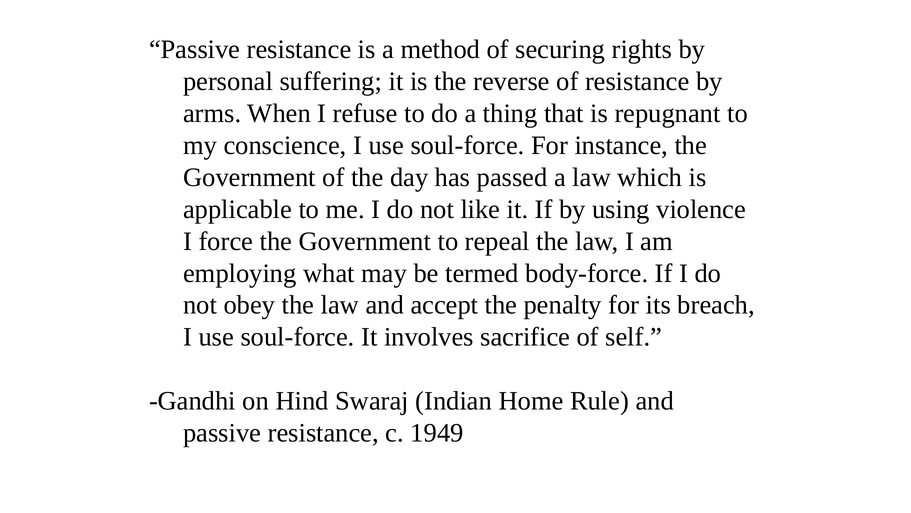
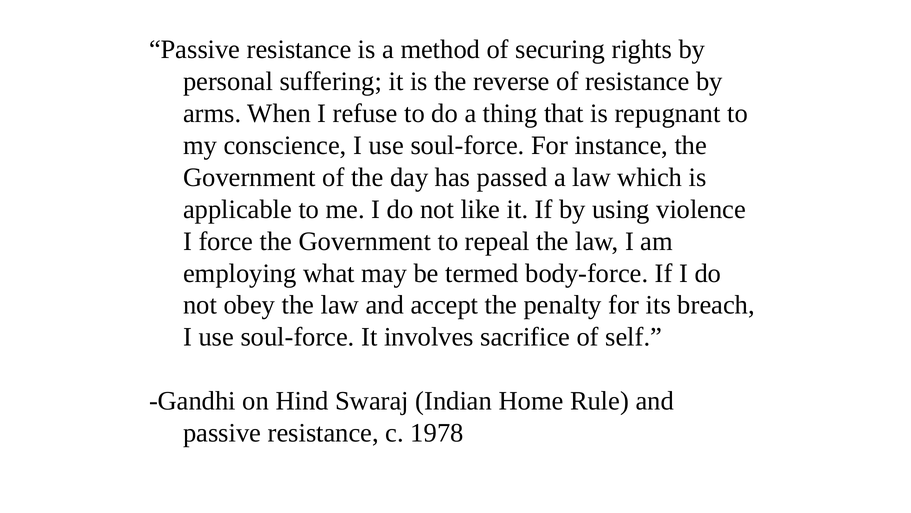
1949: 1949 -> 1978 (437, 432)
